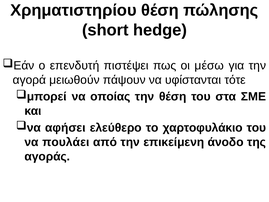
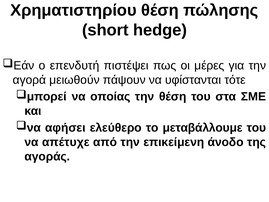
μέσω: μέσω -> μέρες (209, 65)
χαρτοφυλάκιο: χαρτοφυλάκιο -> μεταβάλλουμε (203, 128)
πουλάει: πουλάει -> απέτυχε (66, 142)
